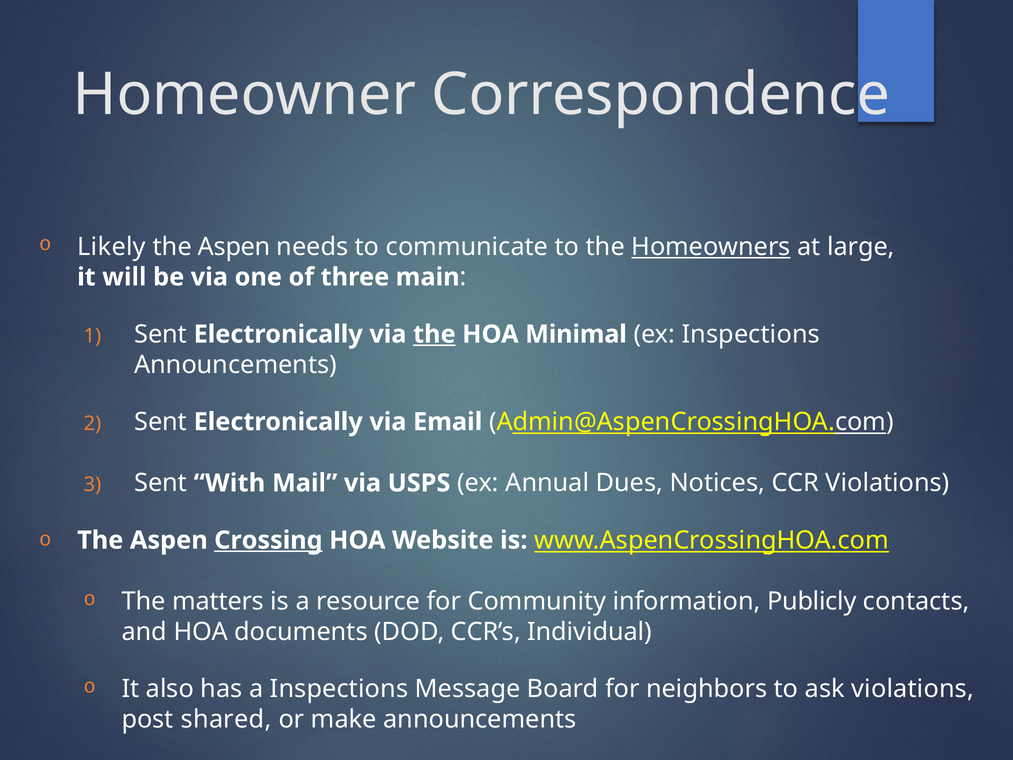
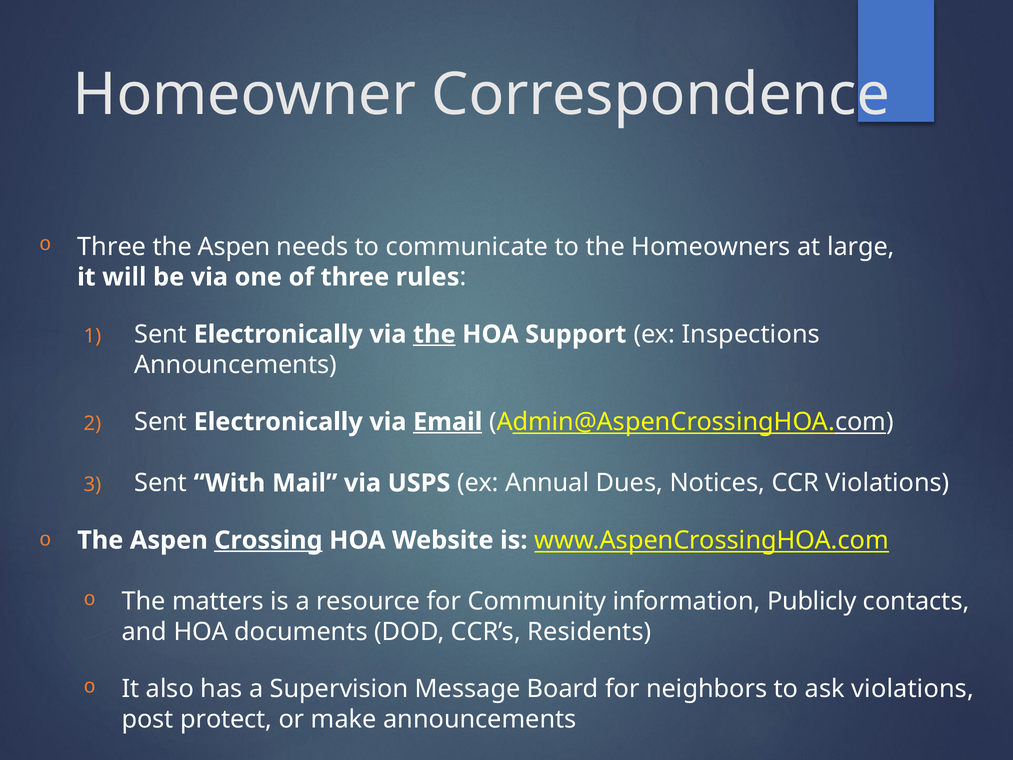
Likely: Likely -> Three (112, 247)
Homeowners underline: present -> none (711, 247)
main: main -> rules (428, 277)
Minimal: Minimal -> Support (576, 334)
Email underline: none -> present (448, 422)
Individual: Individual -> Residents (589, 632)
a Inspections: Inspections -> Supervision (339, 689)
shared: shared -> protect (226, 719)
